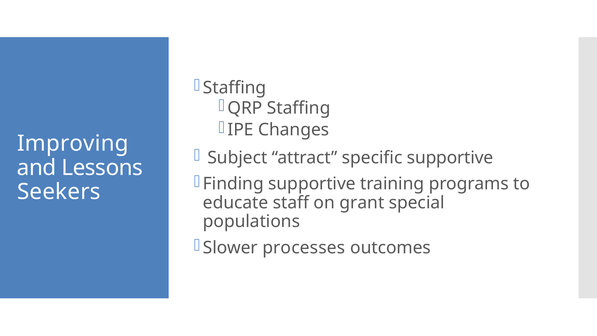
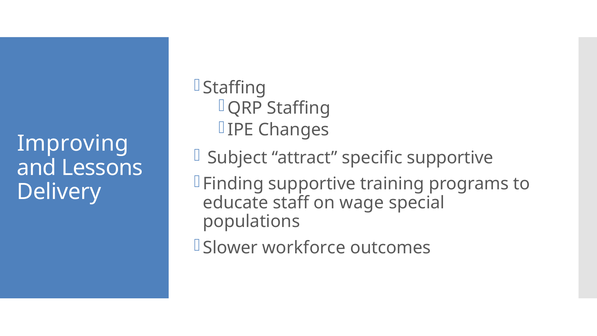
Seekers: Seekers -> Delivery (59, 192)
grant: grant -> wage (362, 203)
processes: processes -> workforce (304, 248)
